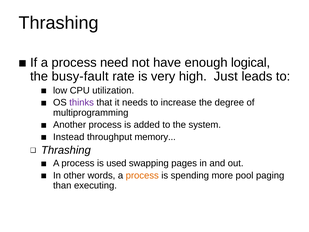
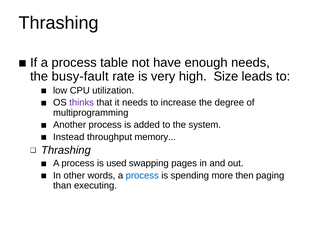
need: need -> table (114, 62)
enough logical: logical -> needs (250, 62)
Just: Just -> Size (226, 76)
process colour: orange -> blue (142, 175)
pool: pool -> then (245, 175)
